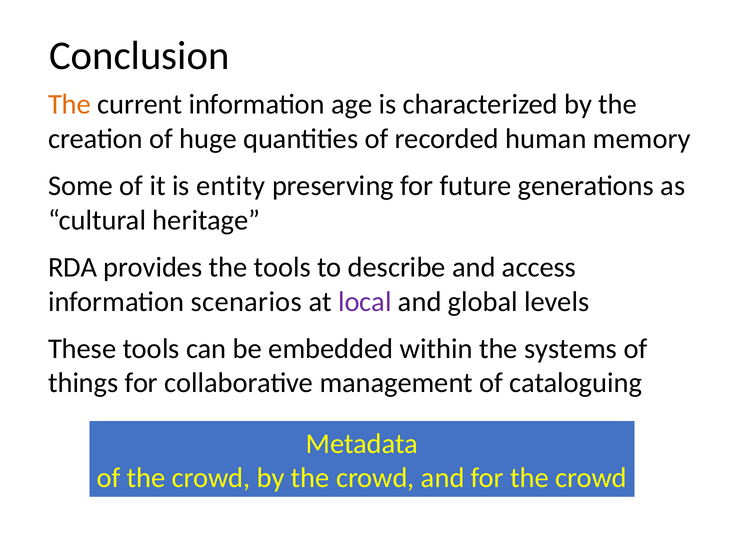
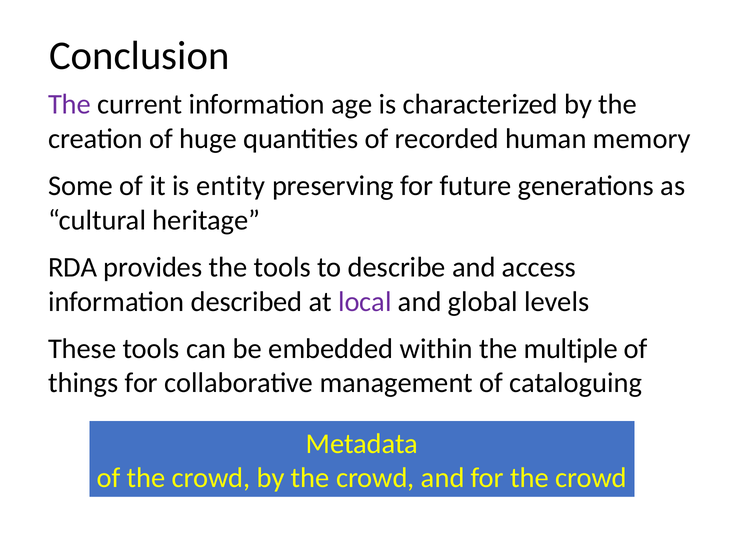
The colour: orange -> purple (70, 104)
scenarios: scenarios -> described (247, 301)
systems: systems -> multiple (571, 349)
